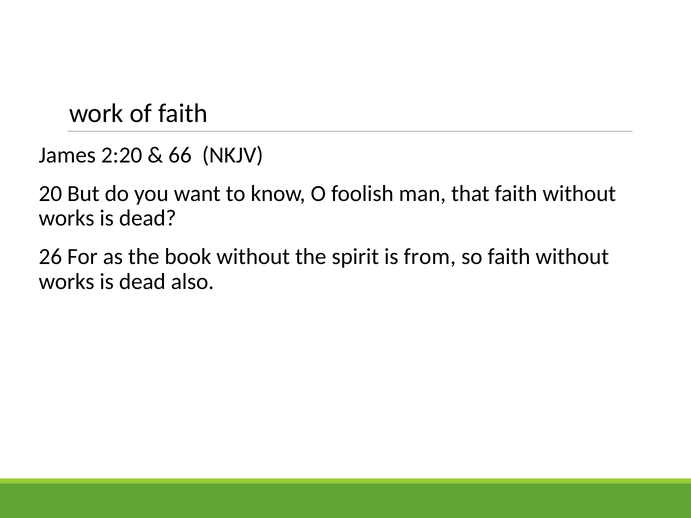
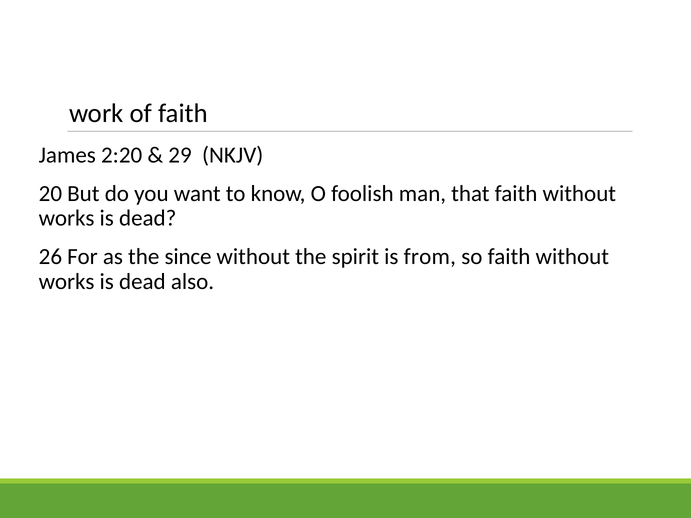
66: 66 -> 29 (180, 155)
book: book -> since (188, 257)
